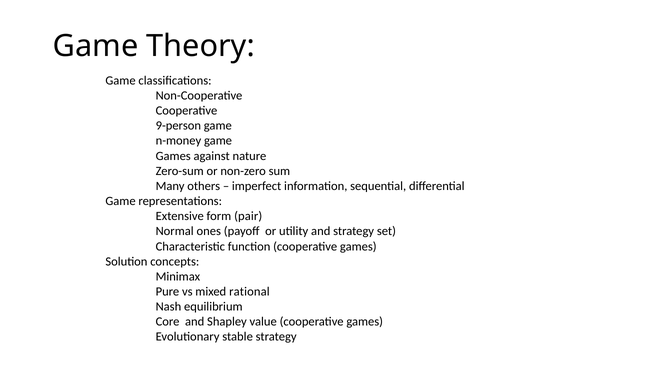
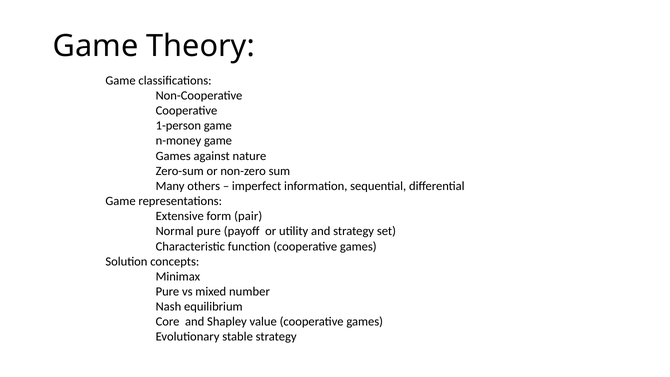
9-person: 9-person -> 1-person (178, 126)
Normal ones: ones -> pure (209, 231)
rational: rational -> number (249, 291)
